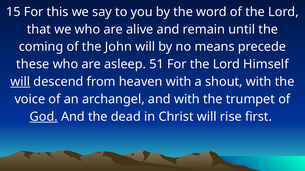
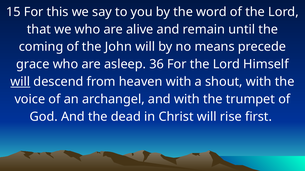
these: these -> grace (33, 64)
51: 51 -> 36 (157, 64)
God underline: present -> none (44, 117)
